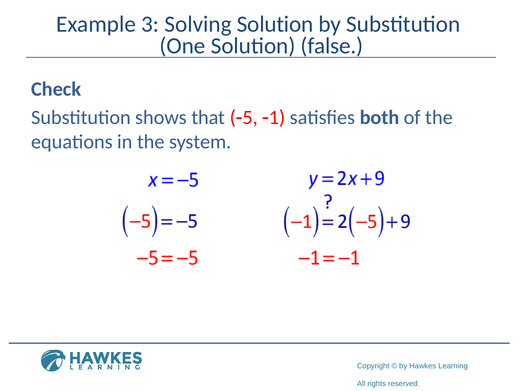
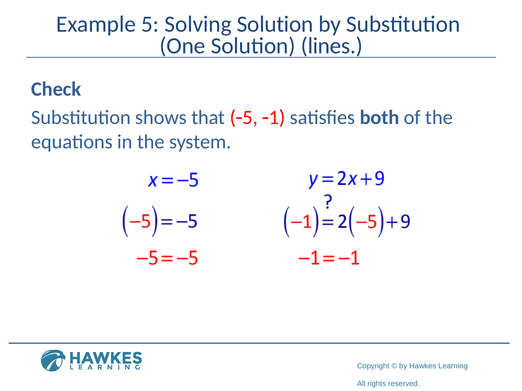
3: 3 -> 5 (150, 24)
false: false -> lines (332, 46)
